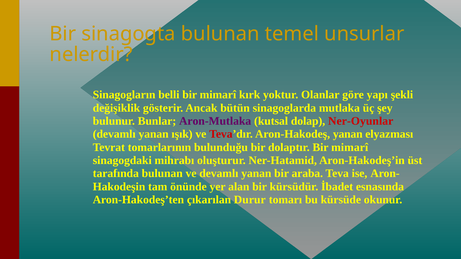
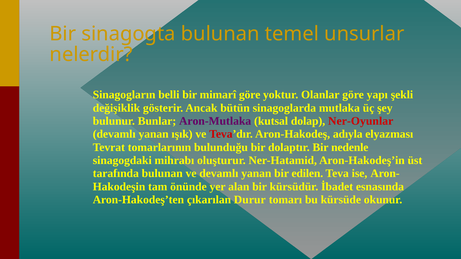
mimarî kırk: kırk -> göre (250, 95)
Aron-Hakodeş yanan: yanan -> adıyla (348, 134)
dolaptır Bir mimarî: mimarî -> nedenle (350, 147)
araba: araba -> edilen (307, 174)
